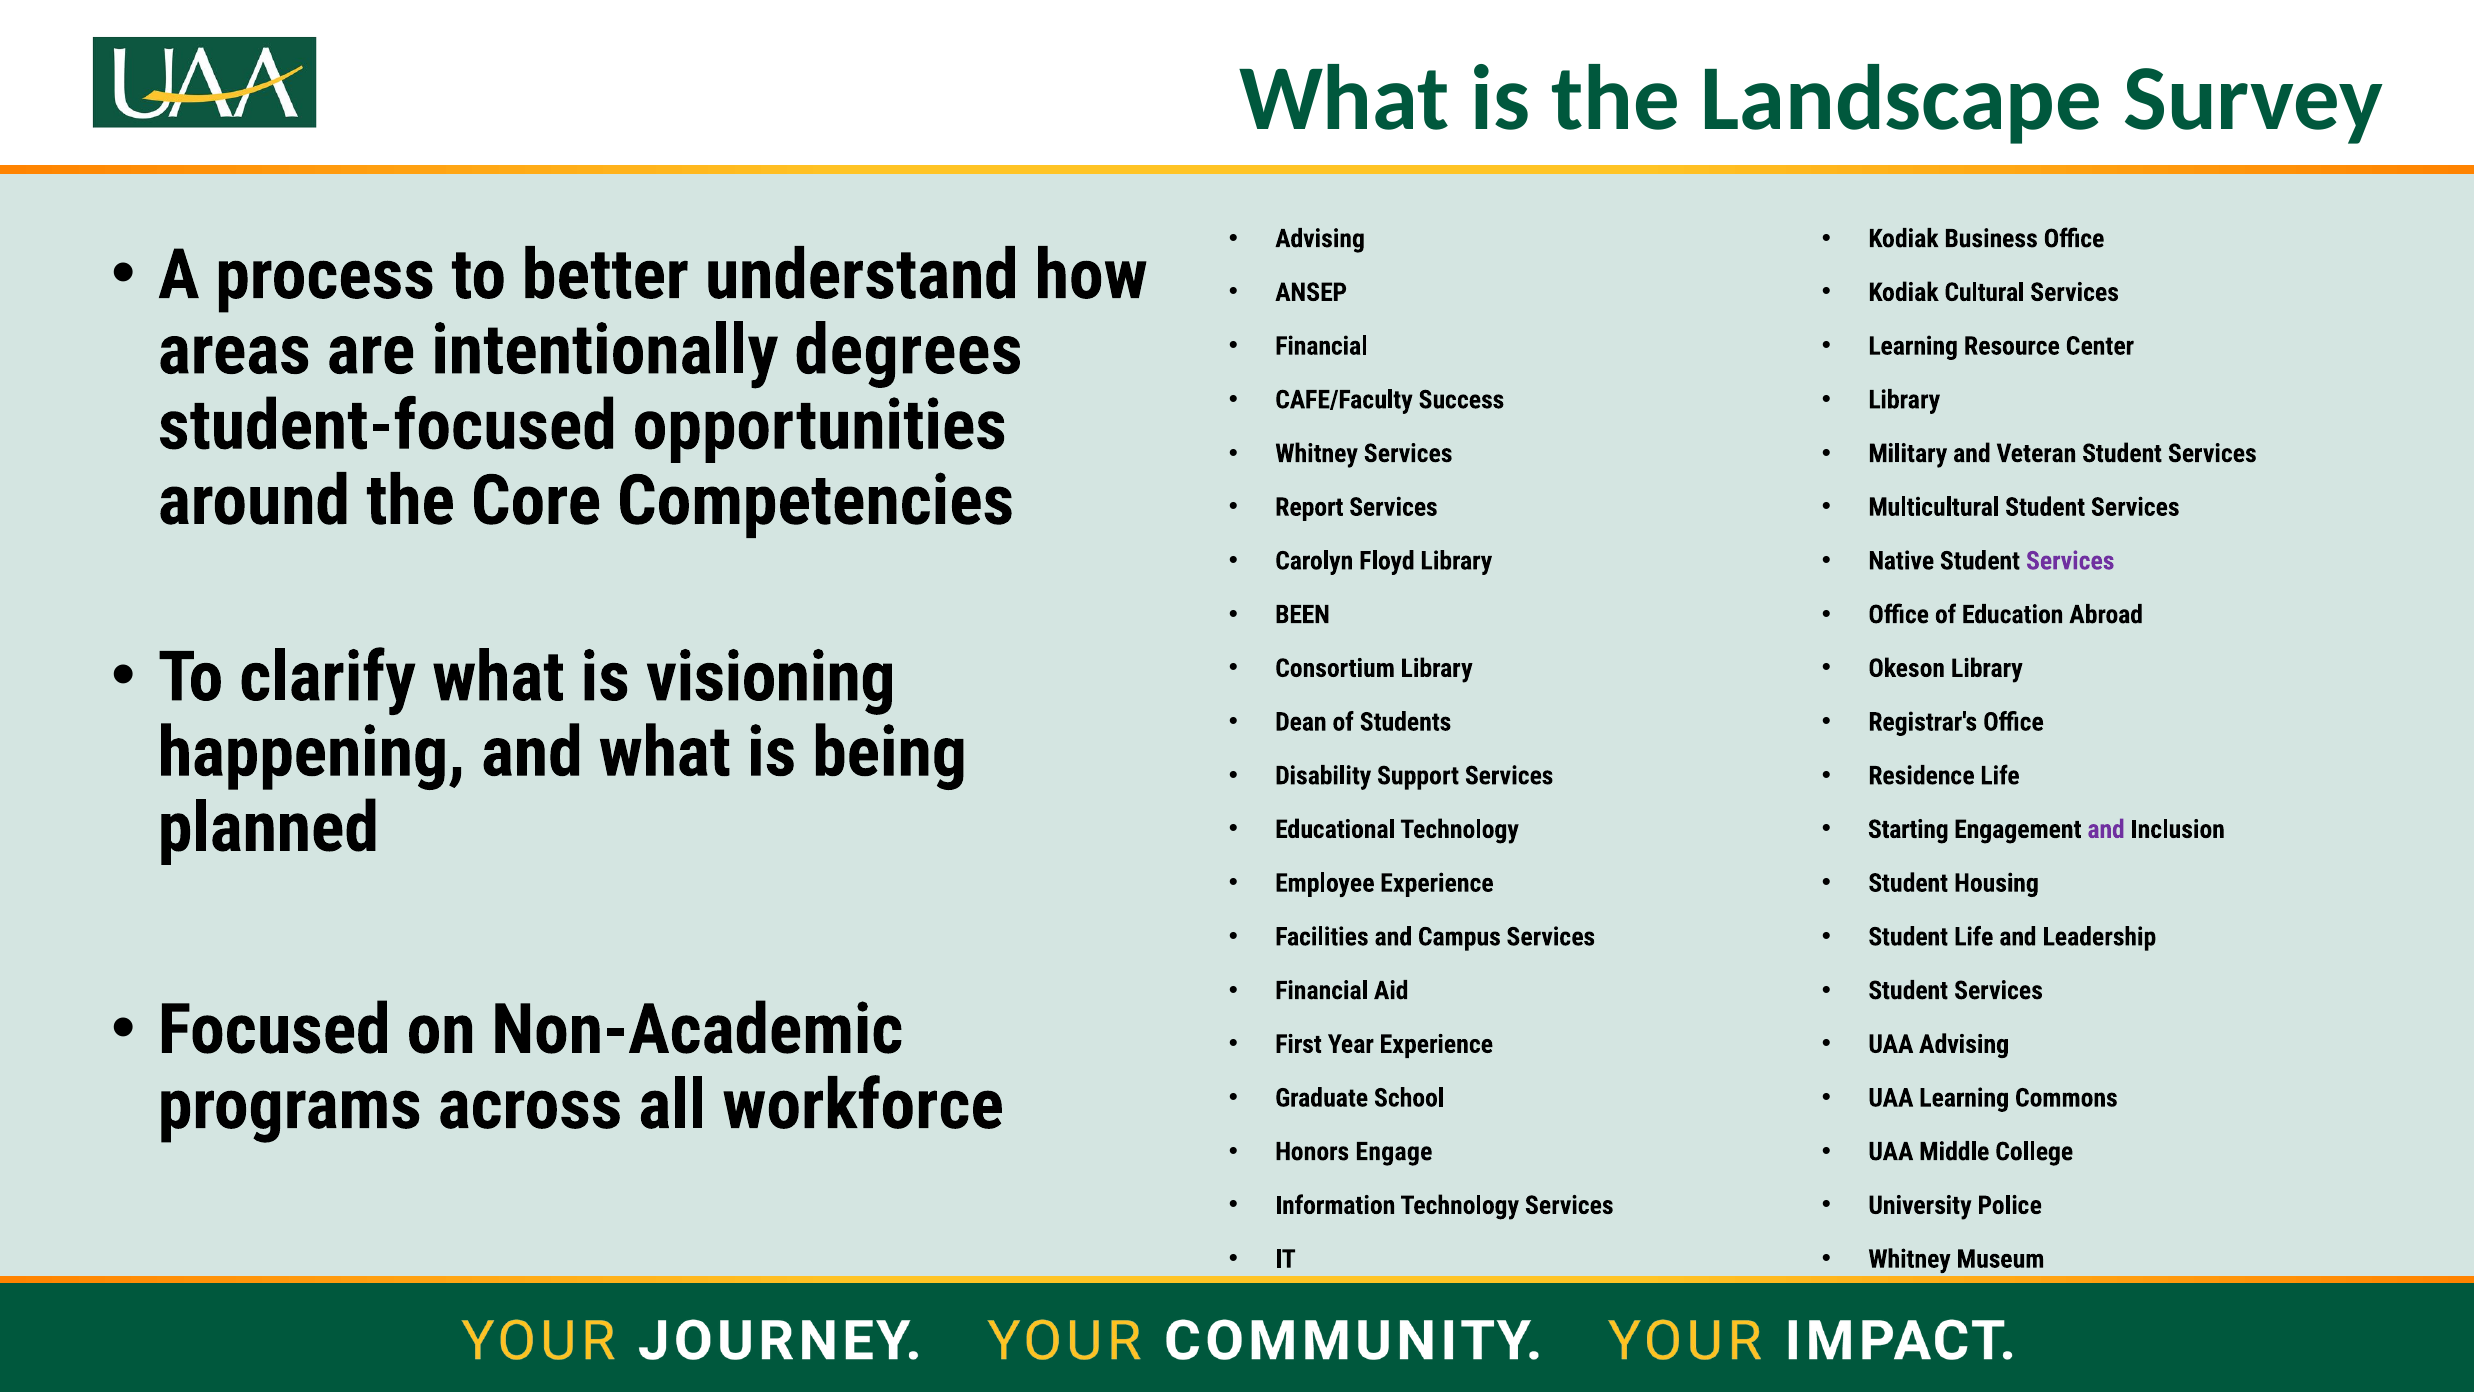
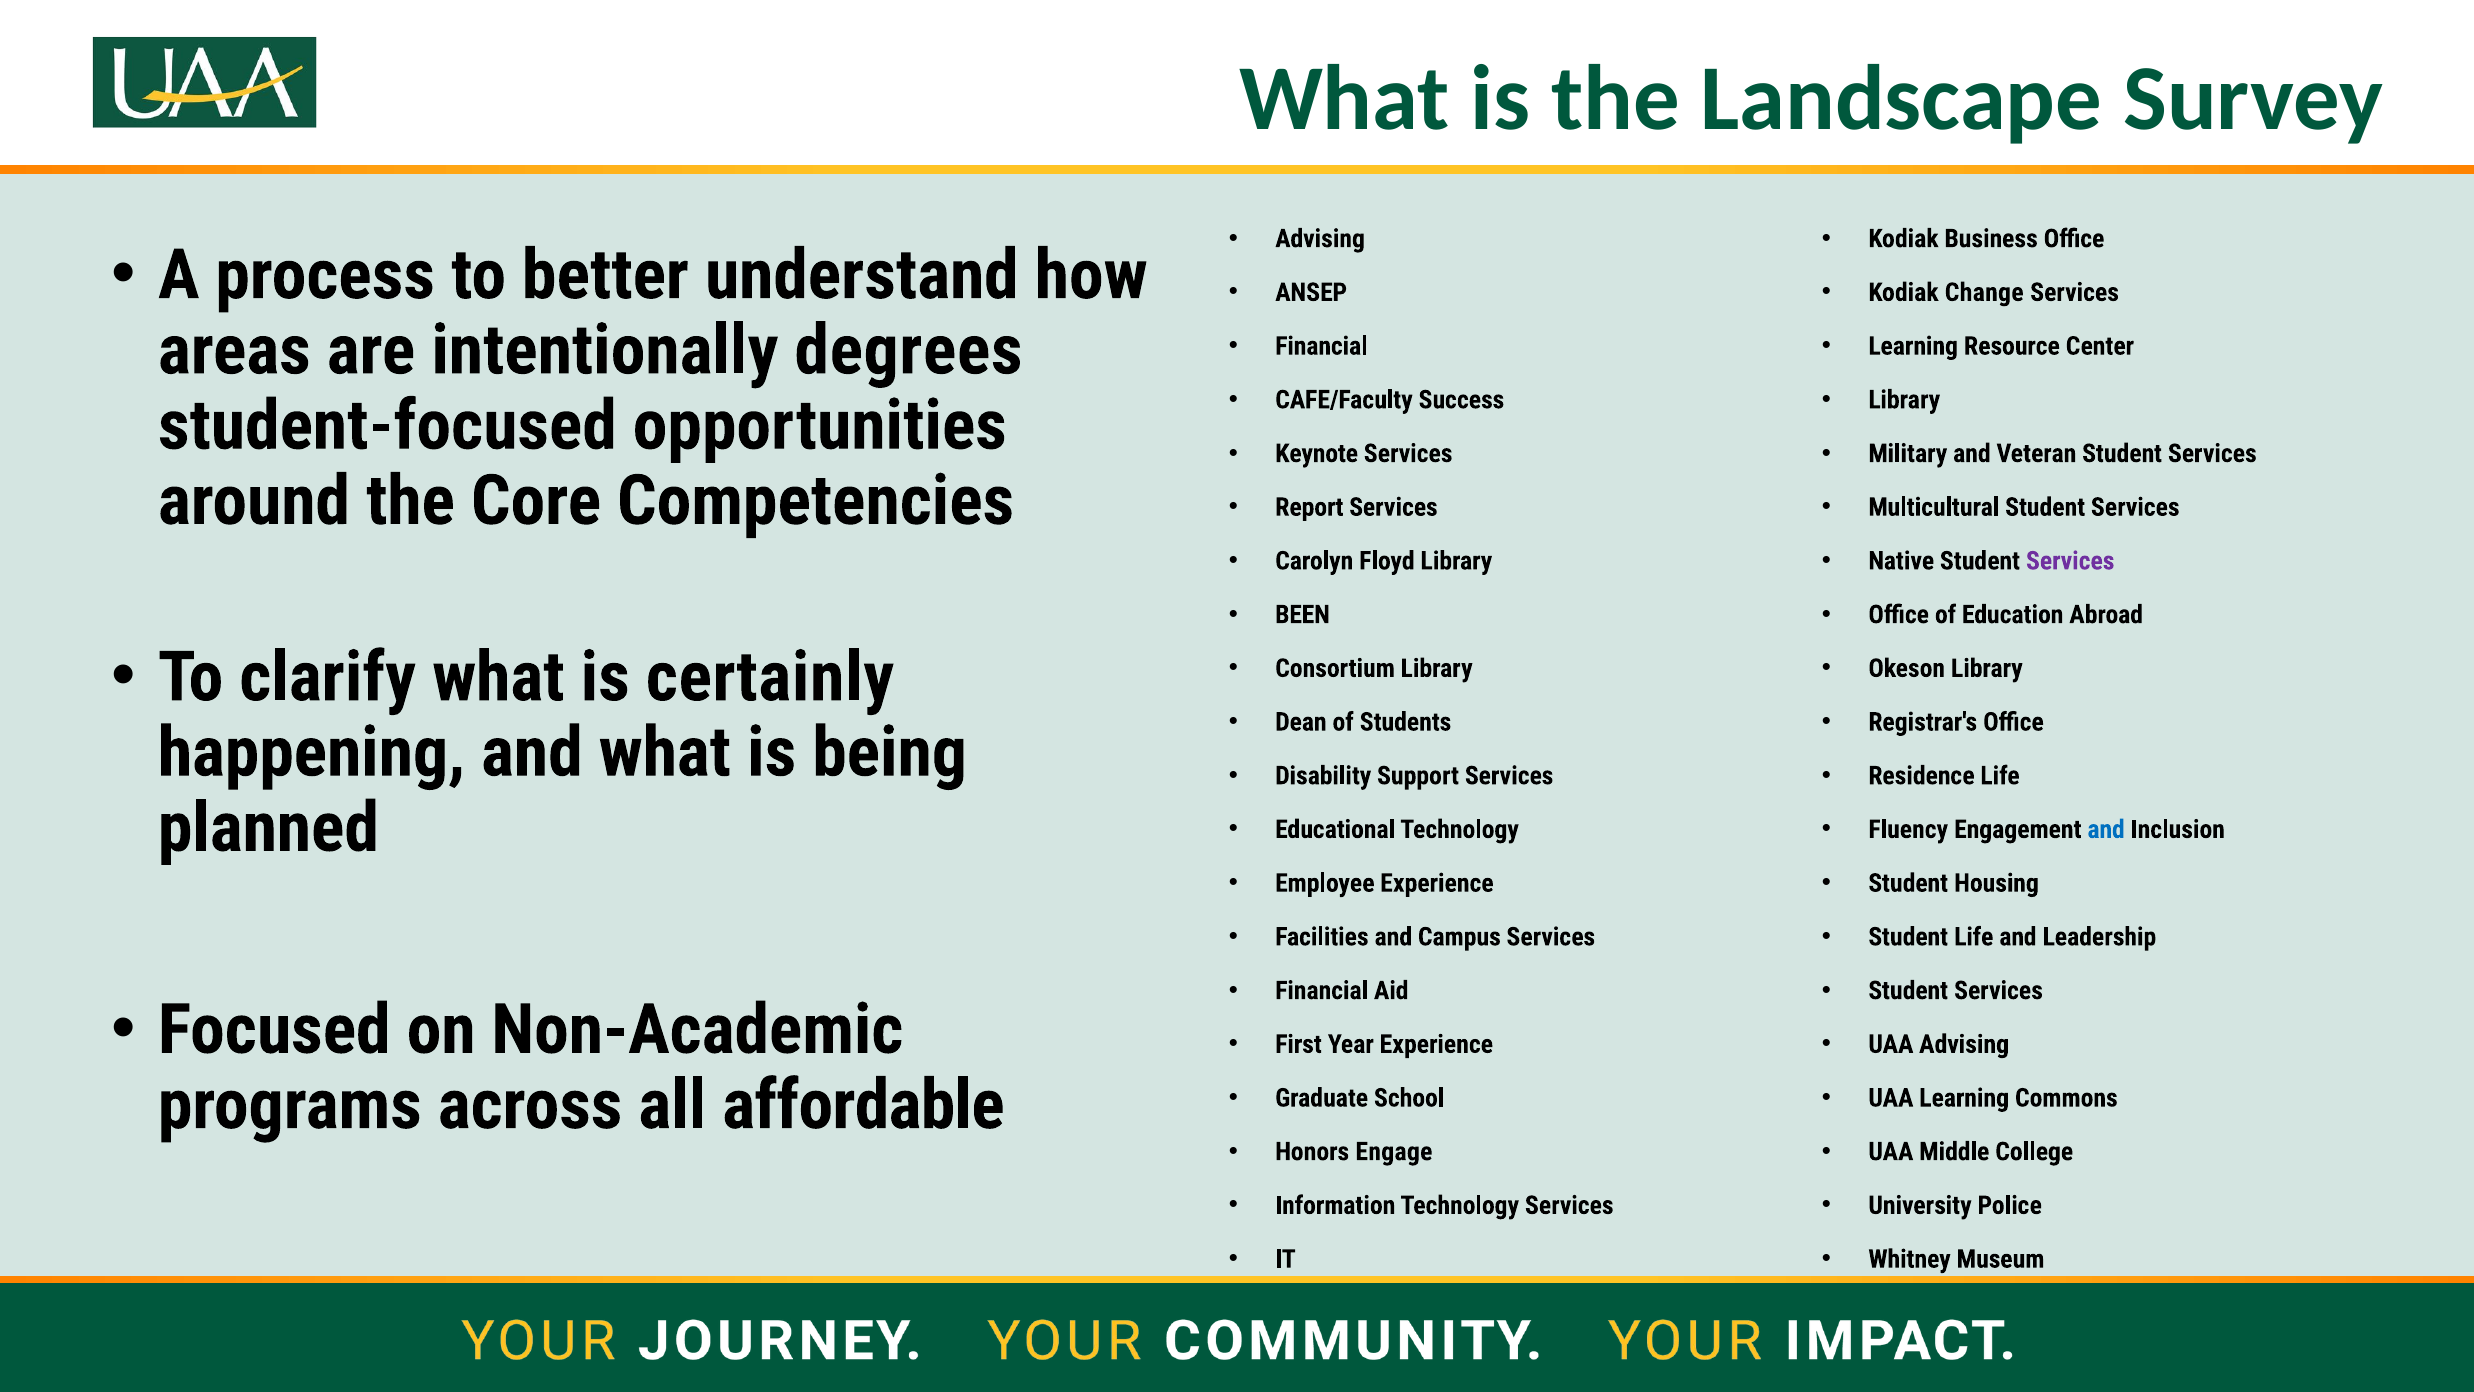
Cultural: Cultural -> Change (1984, 292)
Whitney: Whitney -> Keynote (1317, 453)
visioning: visioning -> certainly (770, 677)
Starting: Starting -> Fluency (1908, 829)
and colour: purple -> blue (2106, 829)
workforce: workforce -> affordable (863, 1105)
